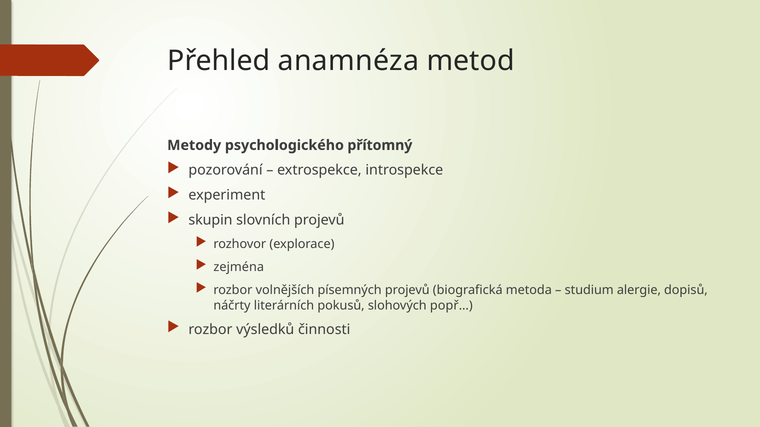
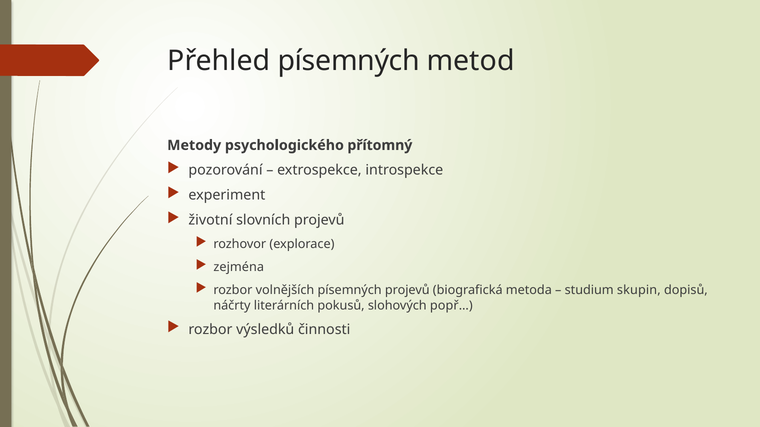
Přehled anamnéza: anamnéza -> písemných (349, 61)
skupin: skupin -> životní (210, 220)
alergie: alergie -> skupin (639, 291)
